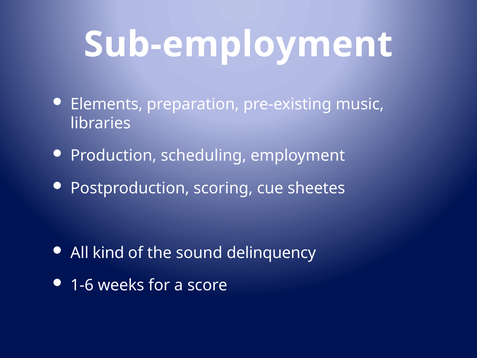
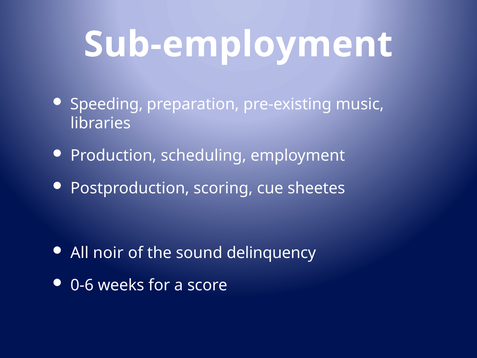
Elements: Elements -> Speeding (107, 104)
kind: kind -> noir (108, 253)
1-6: 1-6 -> 0-6 (82, 285)
